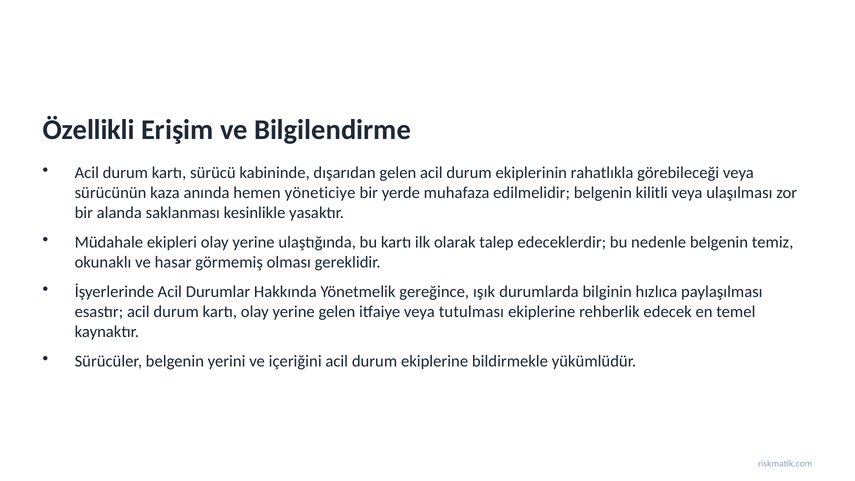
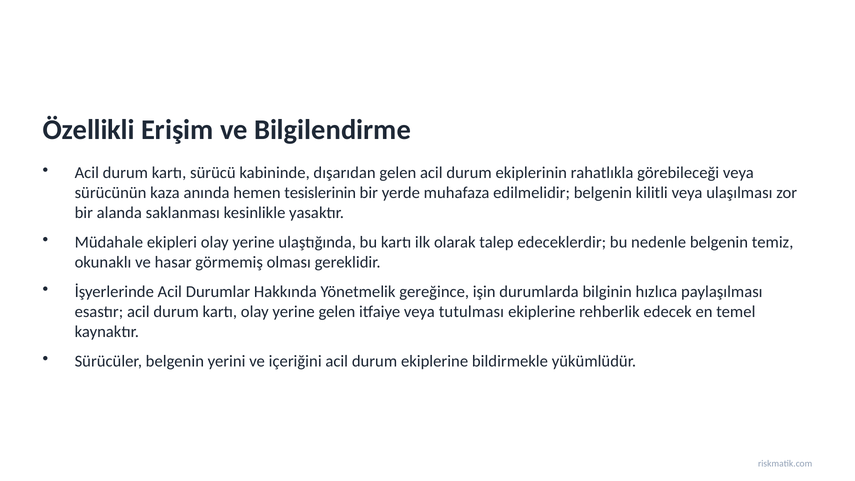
yöneticiye: yöneticiye -> tesislerinin (320, 193)
ışık: ışık -> işin (484, 292)
